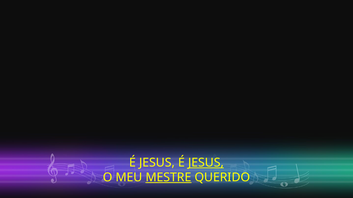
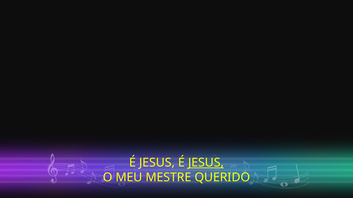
MESTRE underline: present -> none (168, 178)
